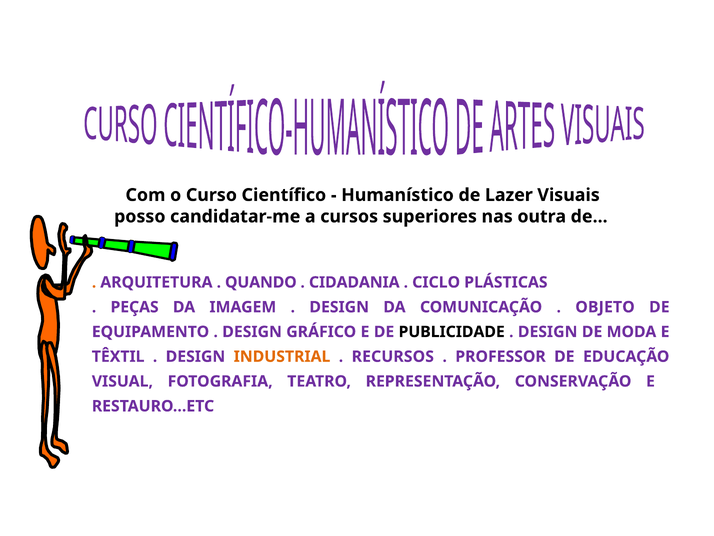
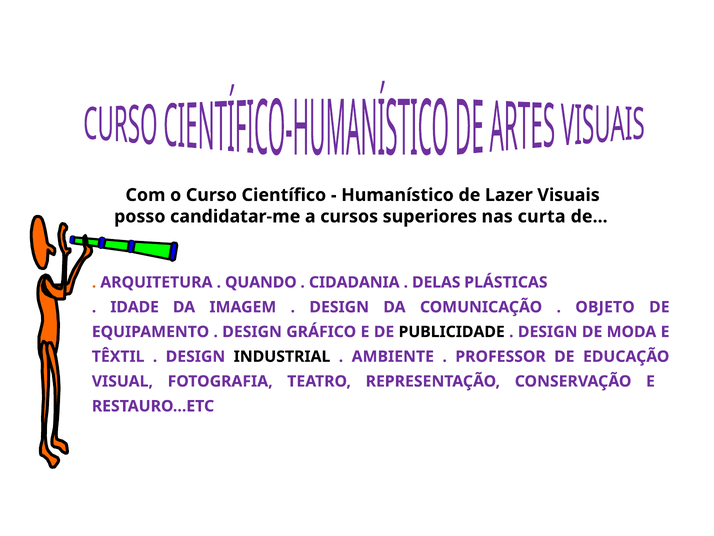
outra: outra -> curta (542, 216)
CICLO: CICLO -> DELAS (436, 282)
PEÇAS: PEÇAS -> IDADE (135, 307)
INDUSTRIAL colour: orange -> black (282, 356)
RECURSOS: RECURSOS -> AMBIENTE (393, 356)
